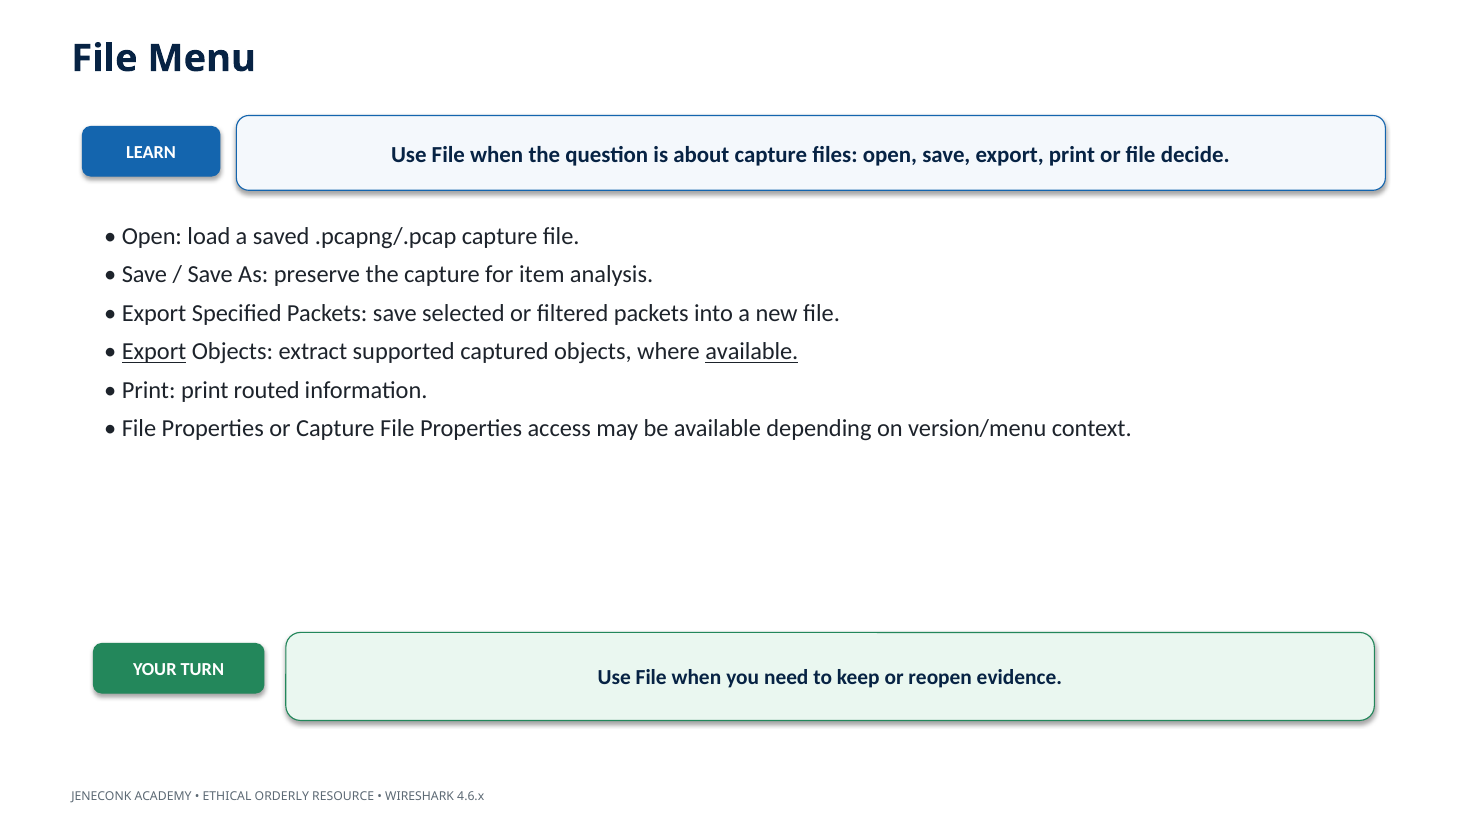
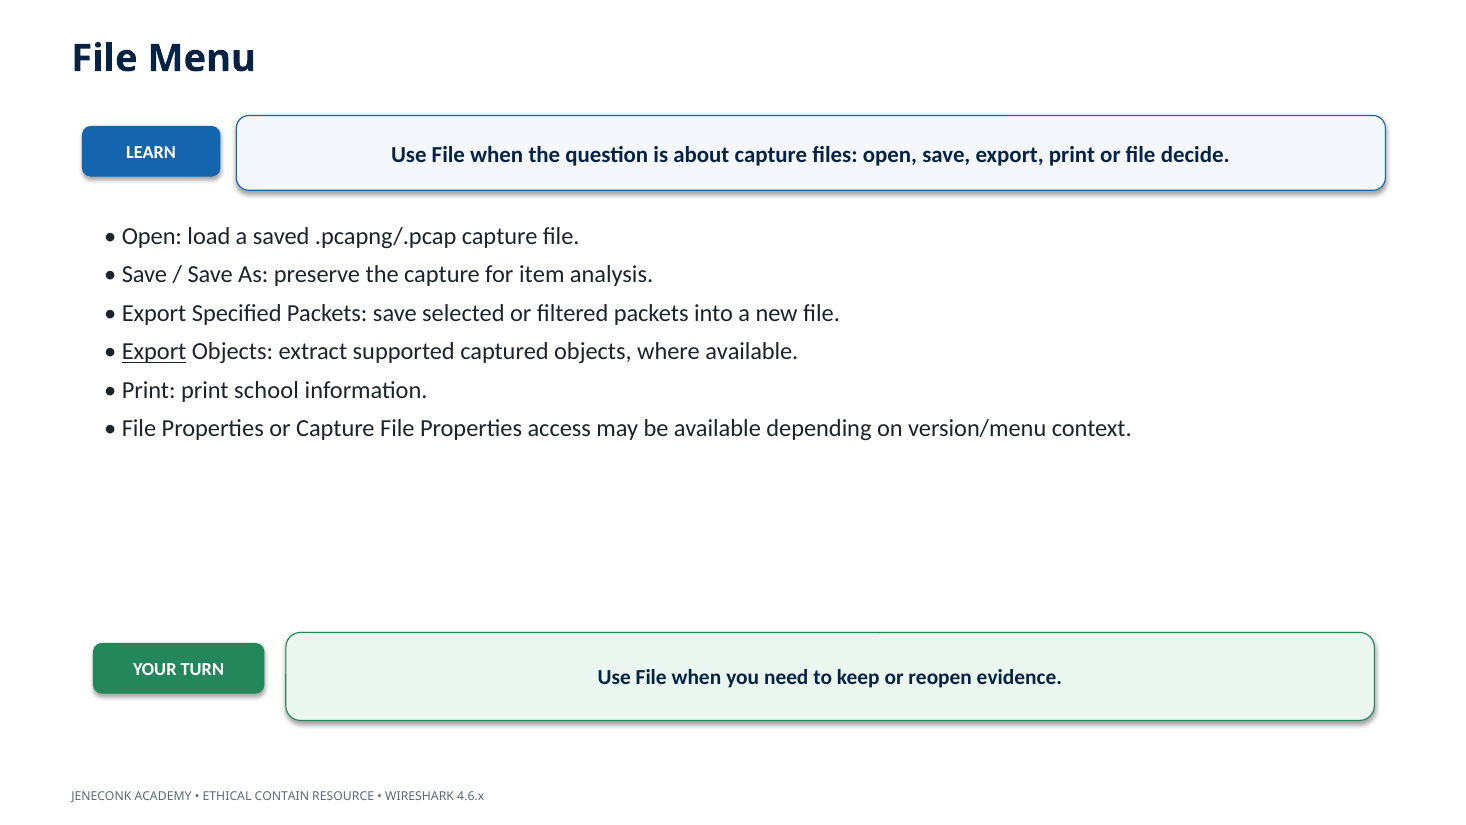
available underline: present -> none (752, 352)
routed: routed -> school (267, 390)
ORDERLY: ORDERLY -> CONTAIN (282, 796)
